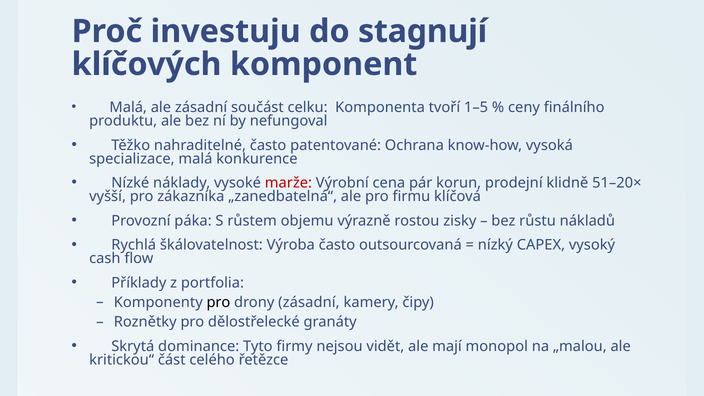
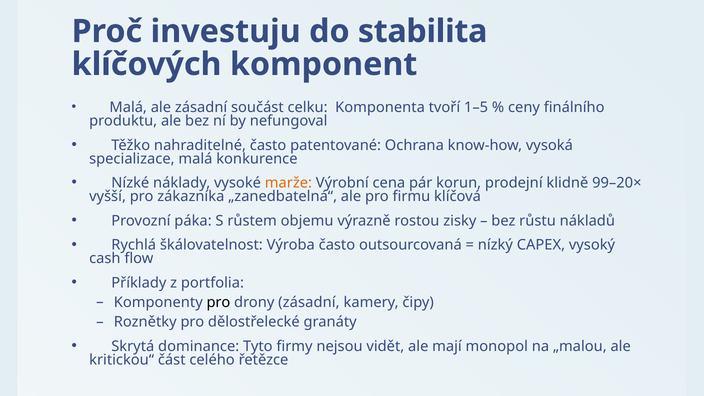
stagnují: stagnují -> stabilita (423, 31)
marže colour: red -> orange (288, 183)
51–20×: 51–20× -> 99–20× (617, 183)
